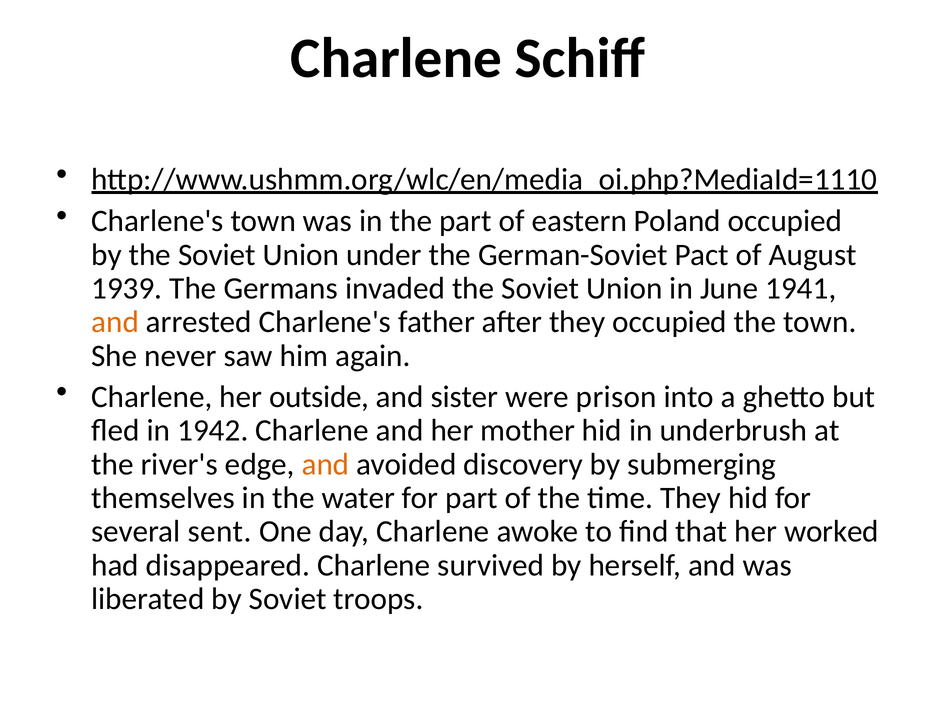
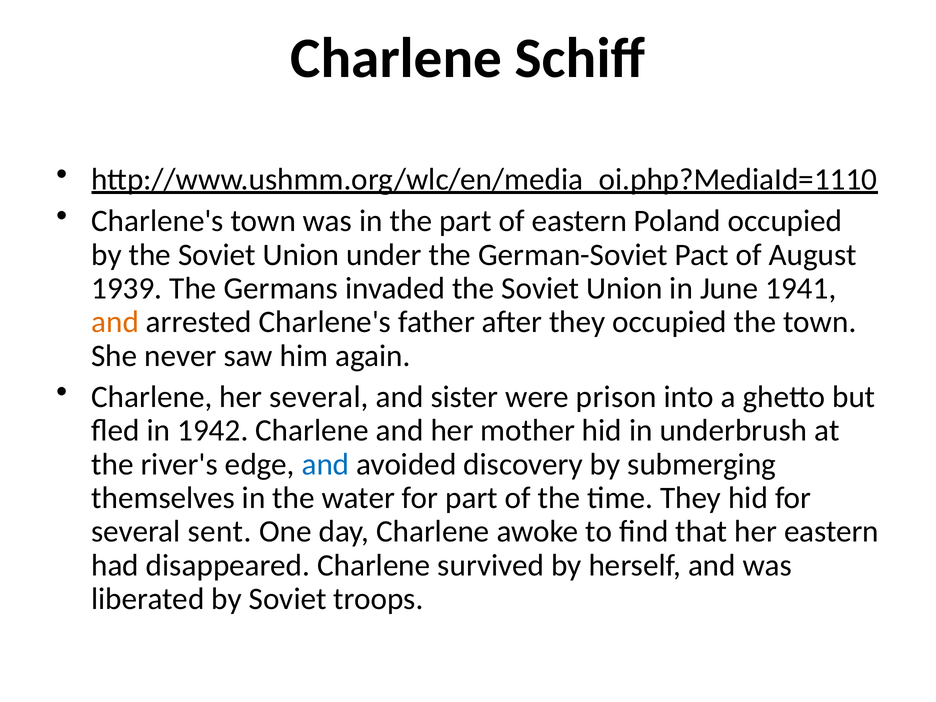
her outside: outside -> several (319, 397)
and colour: orange -> blue (326, 464)
her worked: worked -> eastern (831, 532)
